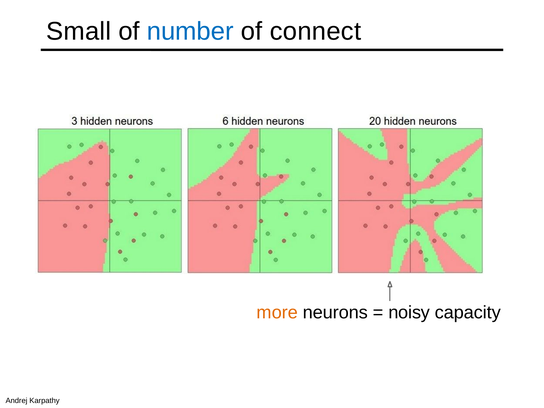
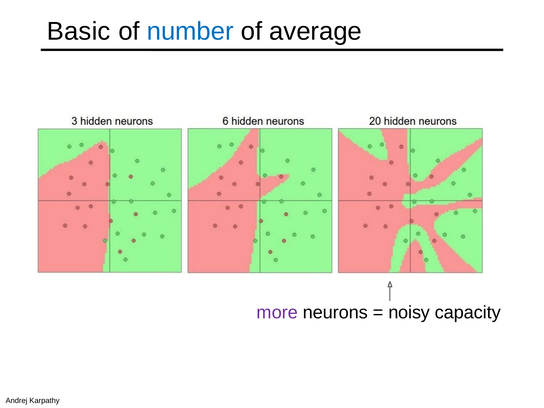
Small: Small -> Basic (79, 31)
connect: connect -> average (316, 31)
more colour: orange -> purple (277, 312)
